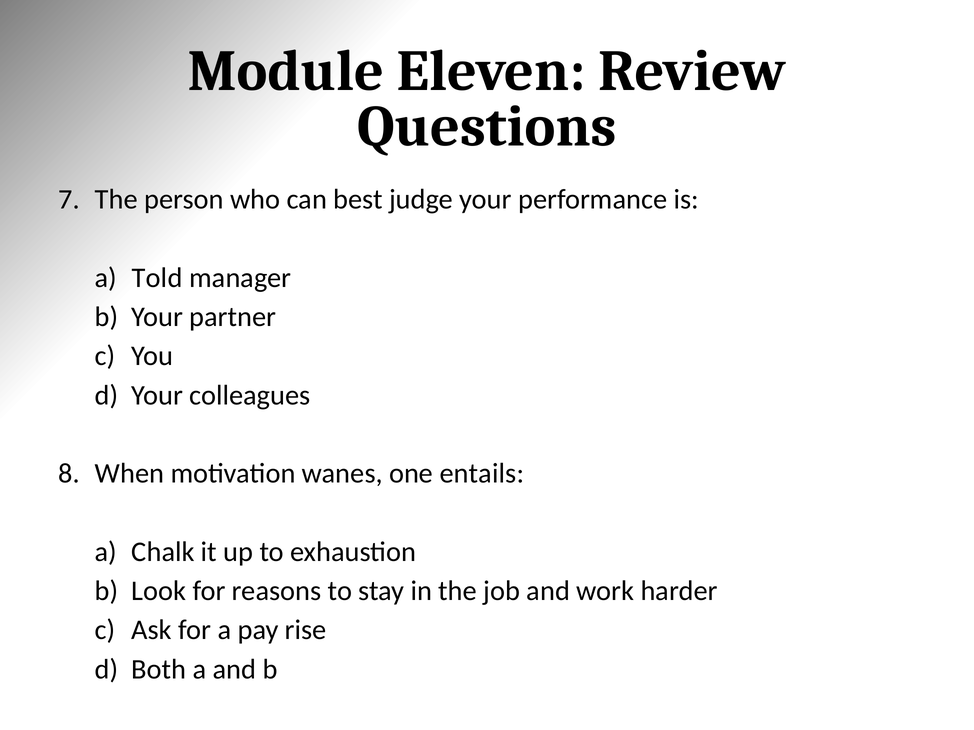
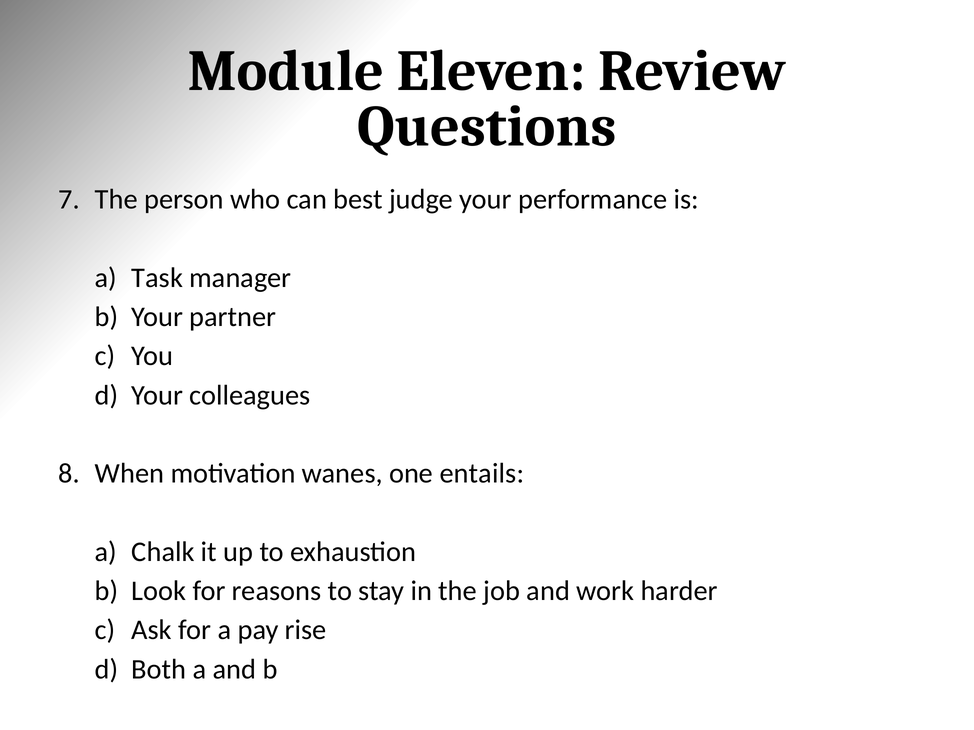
Told: Told -> Task (157, 278)
